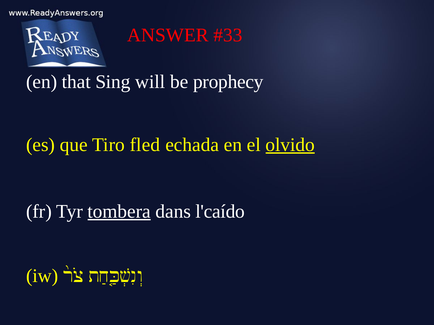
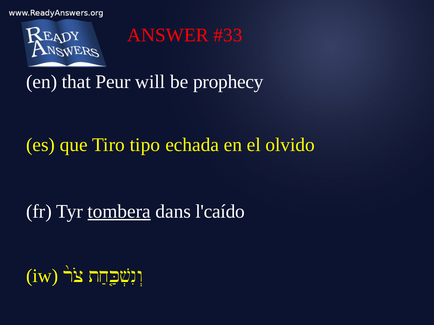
Sing: Sing -> Peur (113, 82)
fled: fled -> tipo (145, 145)
olvido underline: present -> none (290, 145)
